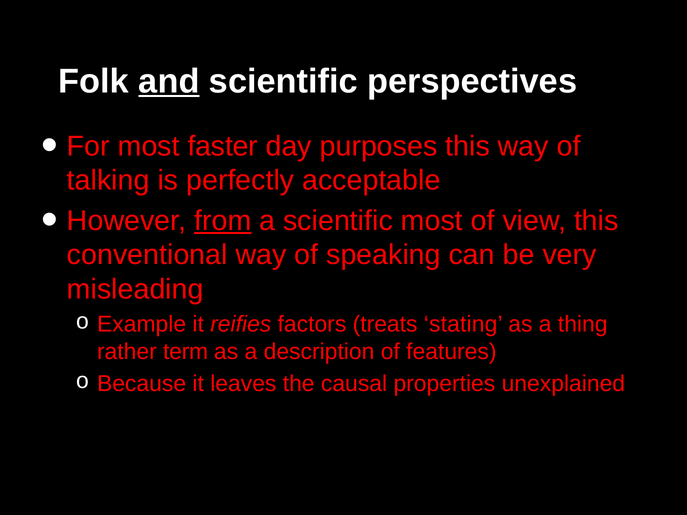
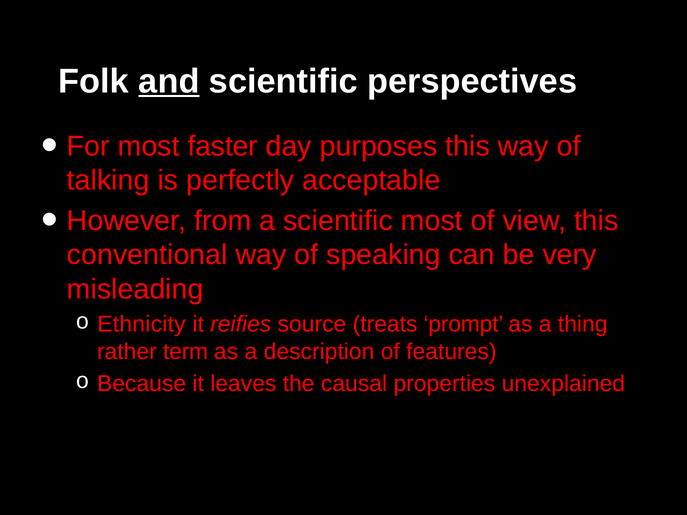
from underline: present -> none (223, 221)
Example: Example -> Ethnicity (141, 324)
factors: factors -> source (312, 324)
stating: stating -> prompt (463, 324)
